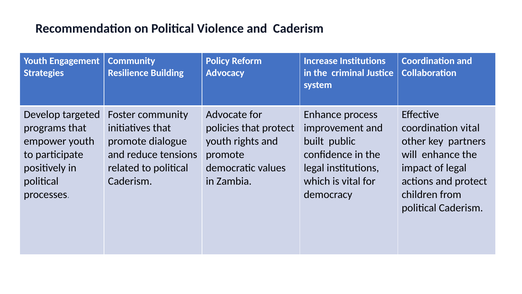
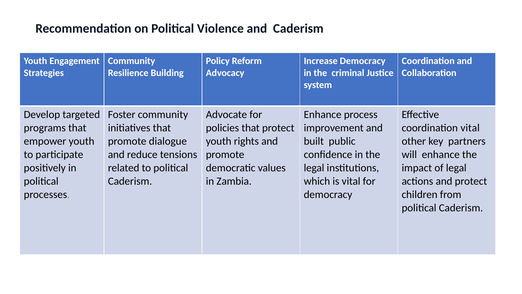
Increase Institutions: Institutions -> Democracy (363, 61)
